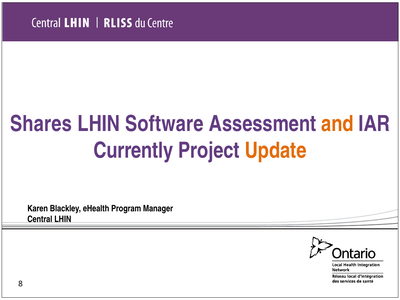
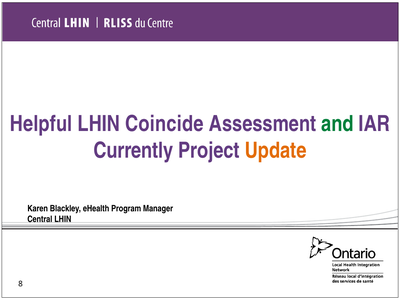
Shares: Shares -> Helpful (41, 124)
Software: Software -> Coincide (164, 124)
and colour: orange -> green (337, 124)
